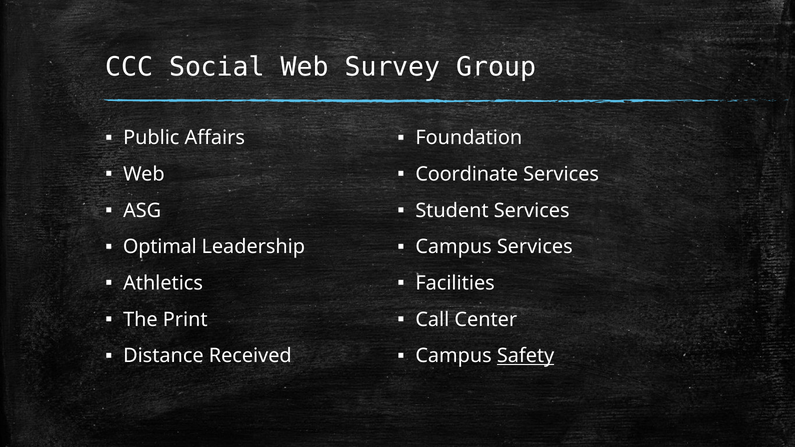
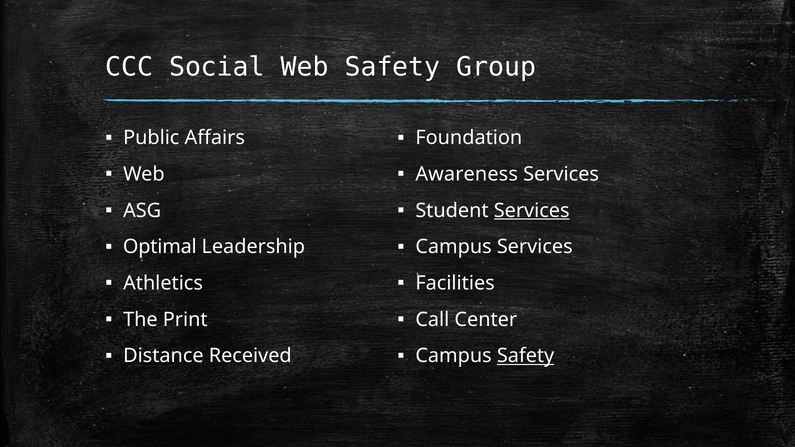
Web Survey: Survey -> Safety (392, 67)
Coordinate: Coordinate -> Awareness (467, 174)
Services underline: none -> present (532, 211)
